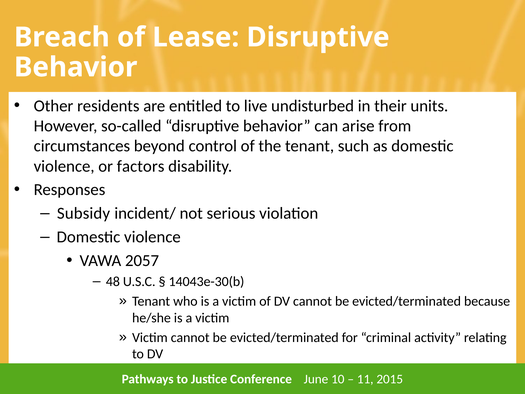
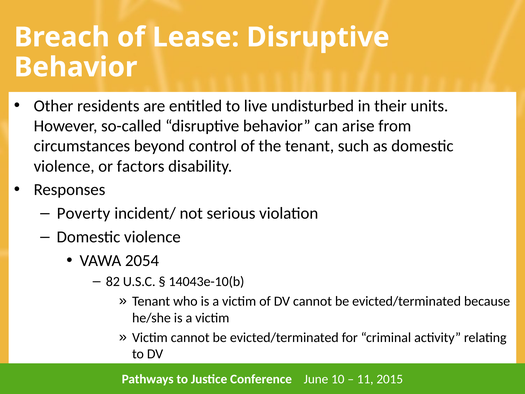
Subsidy: Subsidy -> Poverty (84, 213)
2057: 2057 -> 2054 (142, 260)
48: 48 -> 82 (113, 282)
14043e-30(b: 14043e-30(b -> 14043e-10(b (206, 282)
